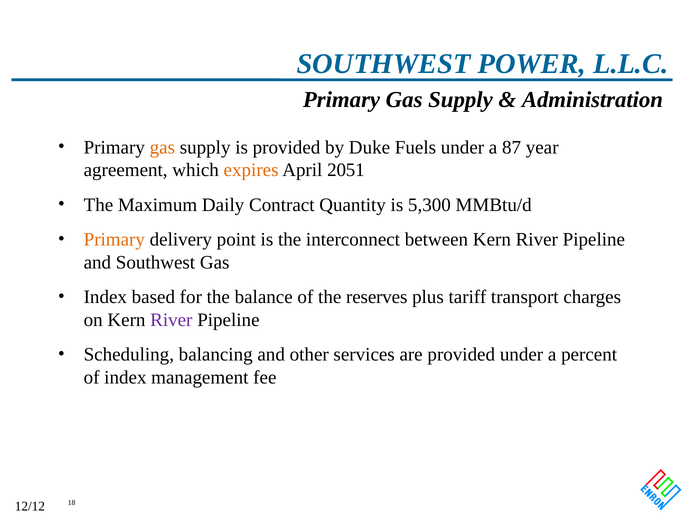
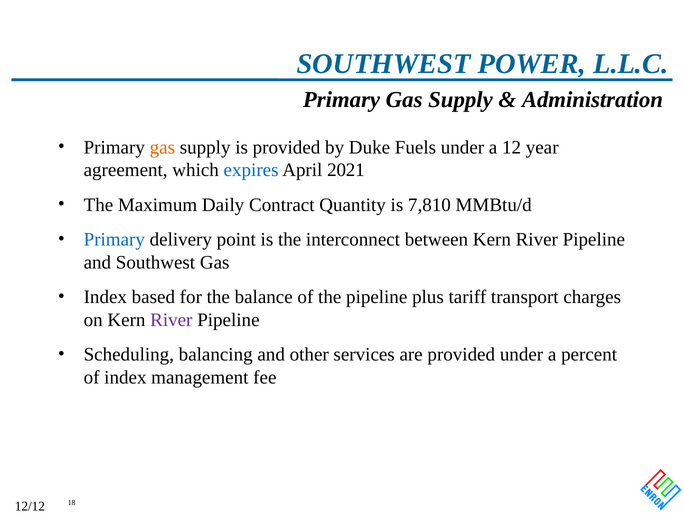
87: 87 -> 12 (512, 147)
expires colour: orange -> blue (251, 170)
2051: 2051 -> 2021 (346, 170)
5,300: 5,300 -> 7,810 (429, 205)
Primary colour: orange -> blue (114, 240)
the reserves: reserves -> pipeline (377, 297)
